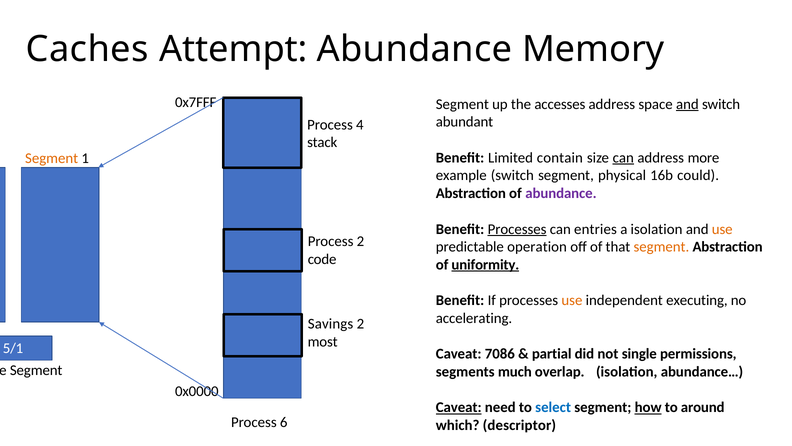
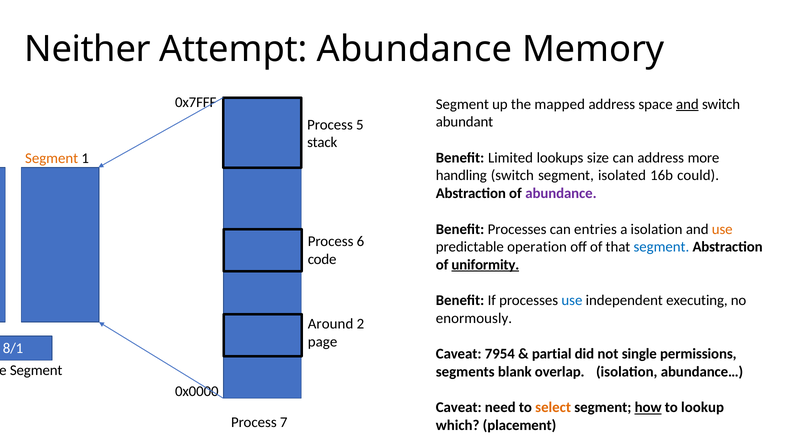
Caches: Caches -> Neither (88, 49)
accesses: accesses -> mapped (560, 104)
4: 4 -> 5 (360, 124)
contain: contain -> lookups (560, 158)
can underline: present -> none (623, 158)
example: example -> handling (461, 175)
physical: physical -> isolated (622, 175)
Processes underline: present -> none (517, 229)
Process 2: 2 -> 6 (360, 241)
segment colour: orange -> blue (661, 247)
use colour: orange -> blue (572, 300)
accelerating: accelerating -> enormously (474, 318)
Savings: Savings -> Around (331, 323)
most: most -> page (323, 341)
5/1: 5/1 -> 8/1 (13, 348)
7086: 7086 -> 7954 (500, 354)
much: much -> blank (515, 371)
Caveat underline: present -> none (459, 407)
select colour: blue -> orange (553, 407)
around: around -> lookup (703, 407)
6: 6 -> 7 (284, 422)
descriptor: descriptor -> placement (519, 425)
